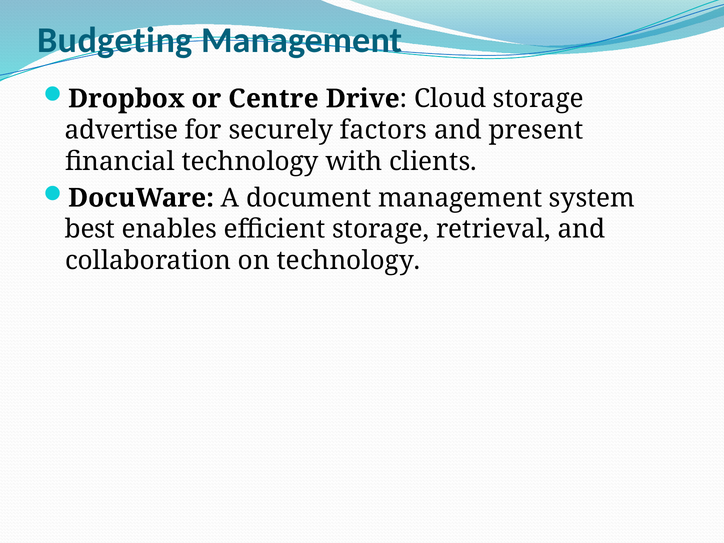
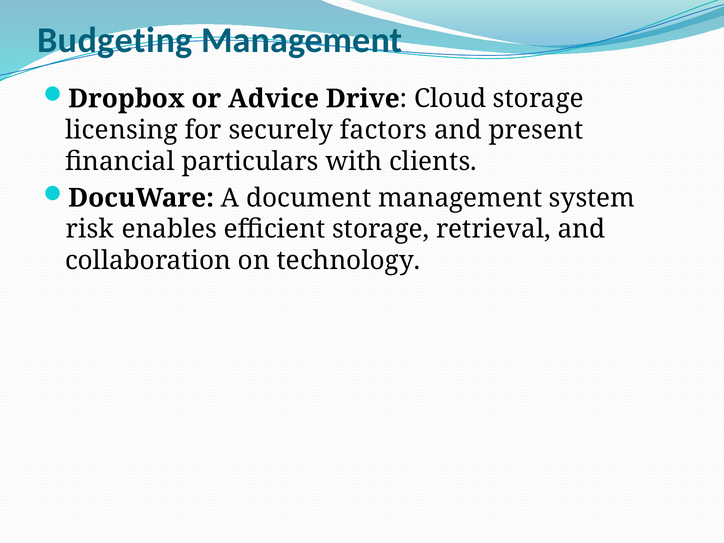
Centre: Centre -> Advice (273, 99)
advertise: advertise -> licensing (121, 130)
financial technology: technology -> particulars (250, 161)
best: best -> risk (90, 229)
